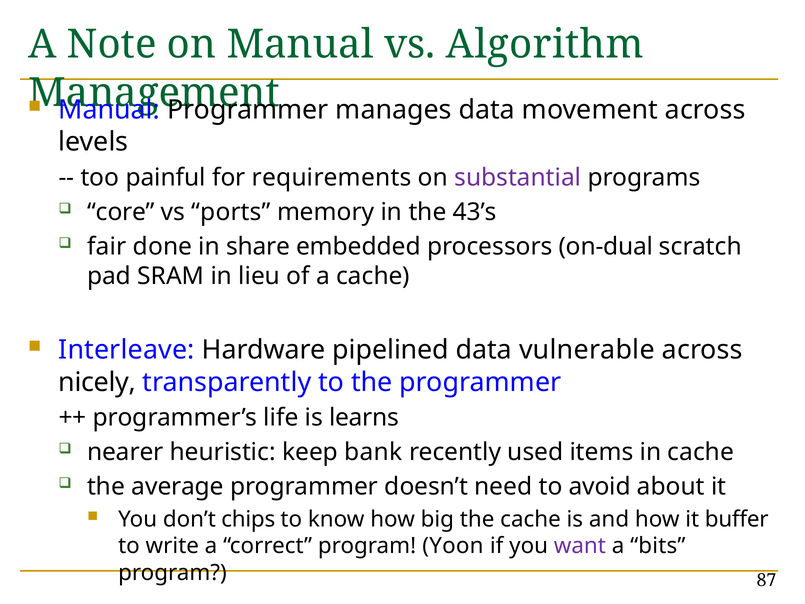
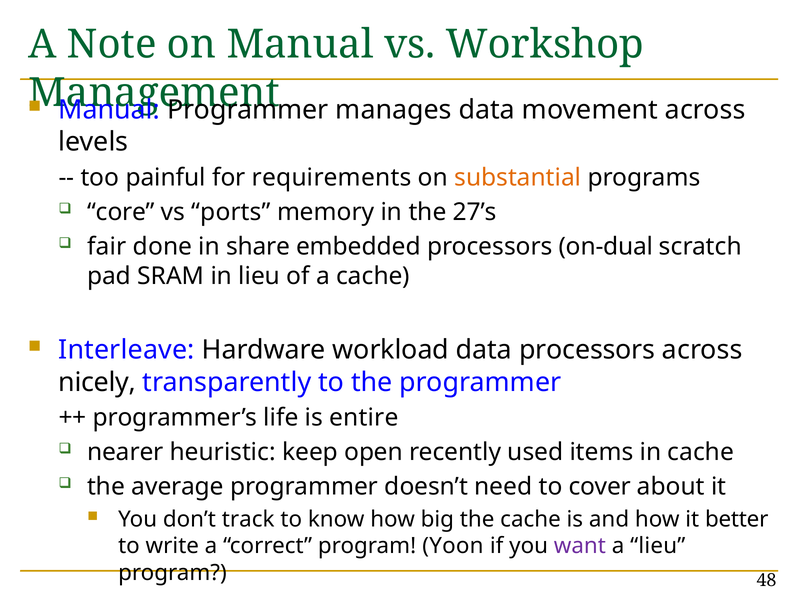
Algorithm: Algorithm -> Workshop (545, 44)
substantial colour: purple -> orange (518, 178)
43’s: 43’s -> 27’s (475, 212)
pipelined: pipelined -> workload (391, 350)
data vulnerable: vulnerable -> processors (587, 350)
learns: learns -> entire (364, 418)
bank: bank -> open (374, 452)
avoid: avoid -> cover (600, 486)
chips: chips -> track (248, 519)
buffer: buffer -> better (737, 519)
a bits: bits -> lieu (658, 546)
87: 87 -> 48 (767, 580)
